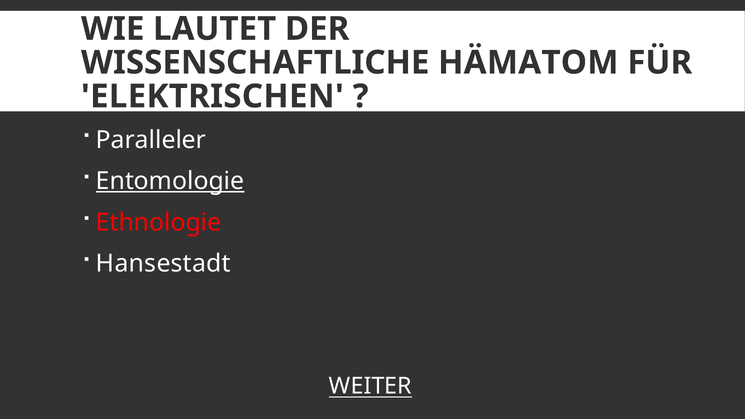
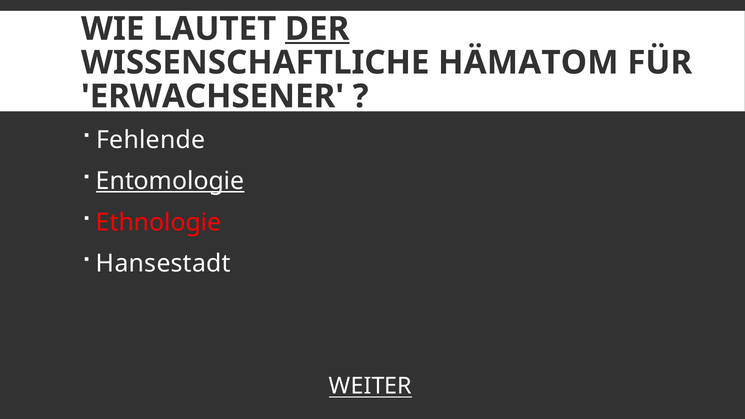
DER underline: none -> present (317, 29)
ELEKTRISCHEN: ELEKTRISCHEN -> ERWACHSENER (213, 96)
Paralleler: Paralleler -> Fehlende (151, 140)
